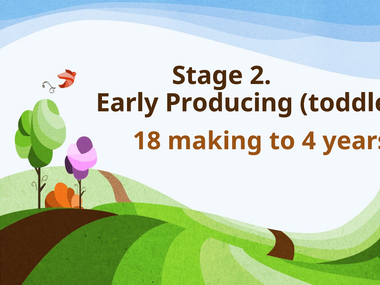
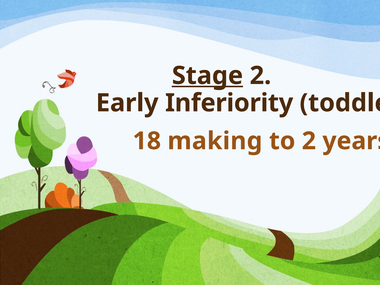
Stage underline: none -> present (207, 76)
Producing: Producing -> Inferiority (229, 103)
to 4: 4 -> 2 (309, 141)
